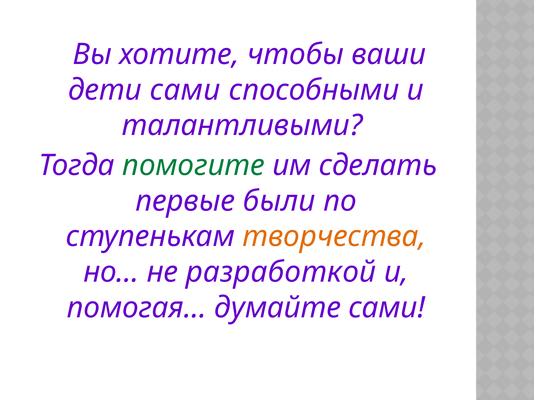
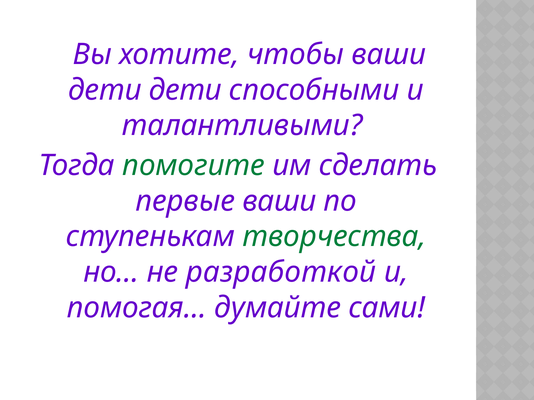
дети сами: сами -> дети (185, 90)
первые были: были -> ваши (279, 201)
творчества colour: orange -> green (334, 237)
